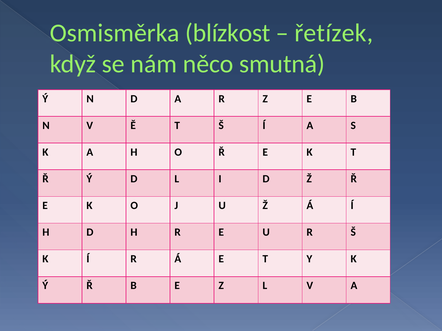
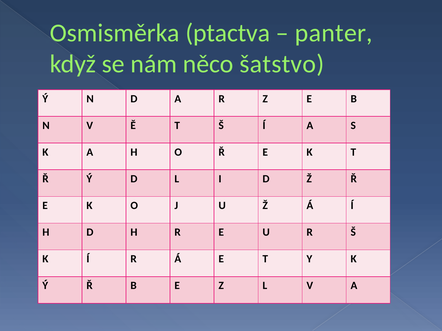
blízkost: blízkost -> ptactva (228, 33)
řetízek: řetízek -> panter (334, 33)
smutná: smutná -> šatstvo (282, 64)
